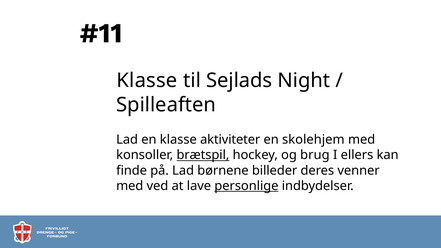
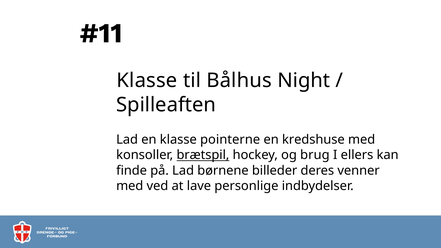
Sejlads: Sejlads -> Bålhus (239, 81)
aktiviteter: aktiviteter -> pointerne (230, 140)
skolehjem: skolehjem -> kredshuse (313, 140)
personlige underline: present -> none (246, 186)
